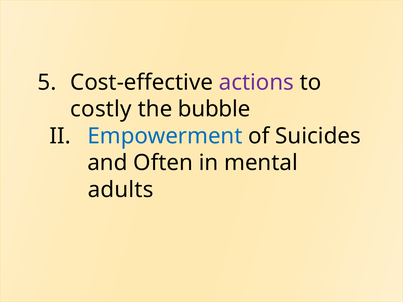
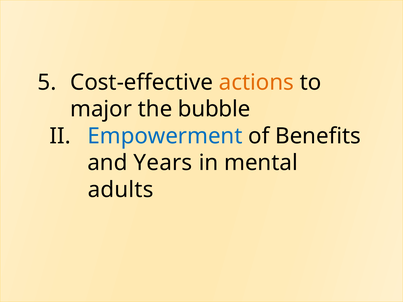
actions colour: purple -> orange (256, 82)
costly: costly -> major (101, 109)
Suicides: Suicides -> Benefits (318, 136)
Often: Often -> Years (163, 163)
